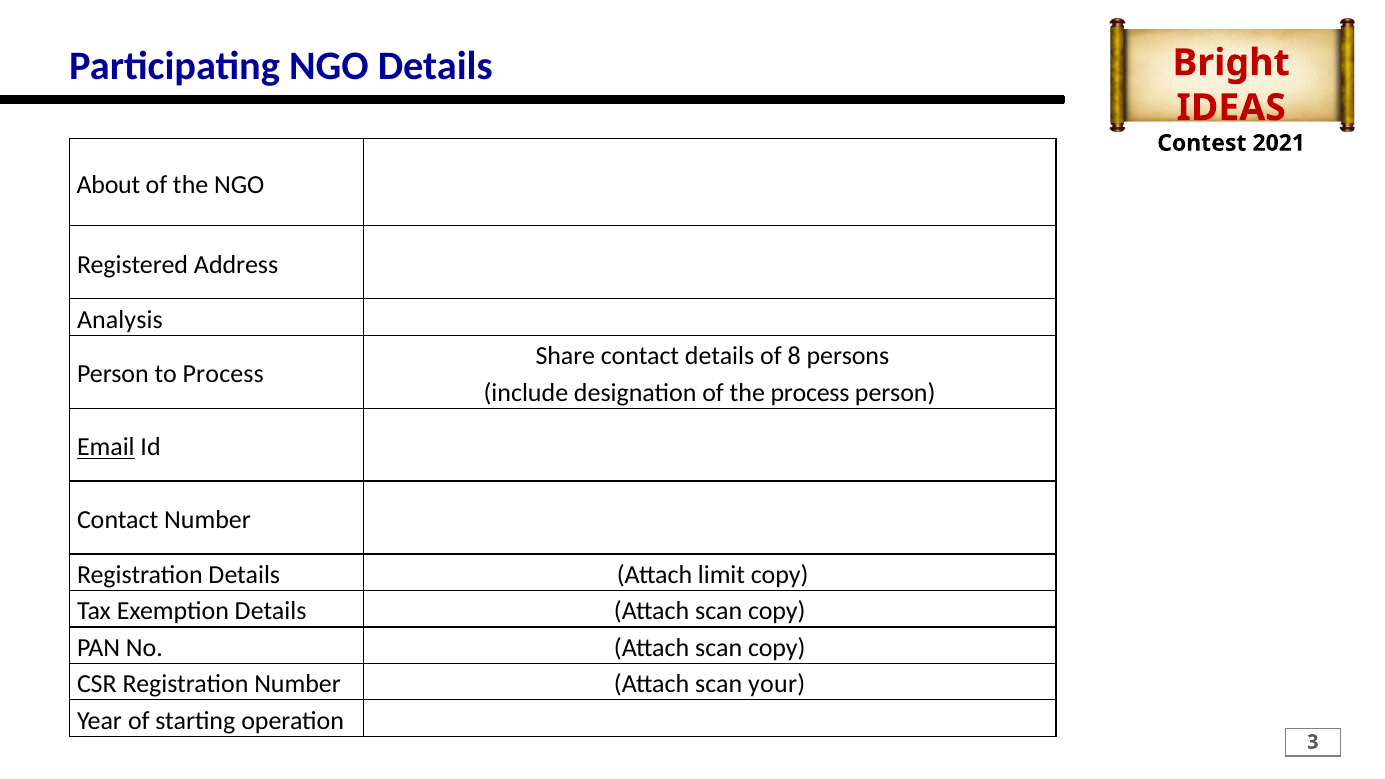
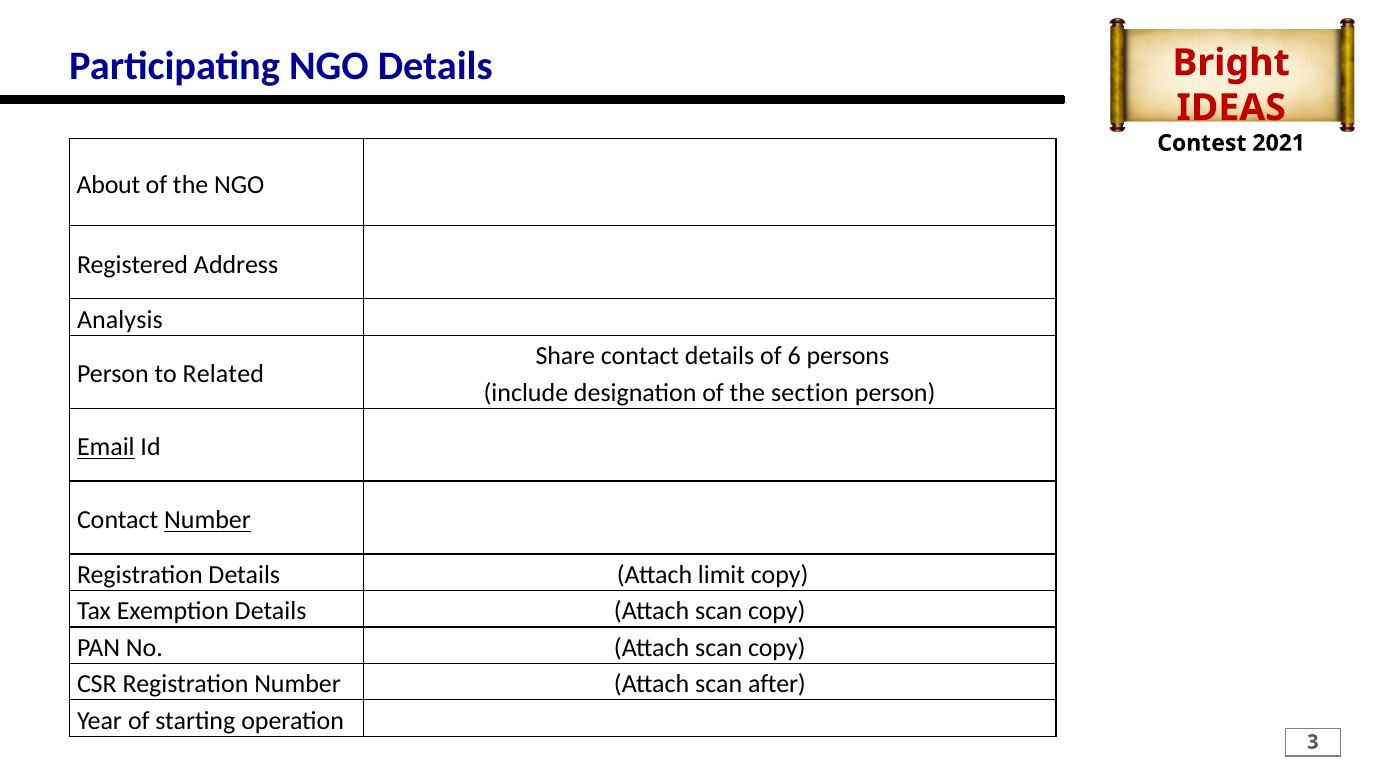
8: 8 -> 6 (794, 356)
to Process: Process -> Related (223, 374)
the process: process -> section (810, 393)
Number underline: none -> present (208, 520)
your: your -> after (777, 684)
